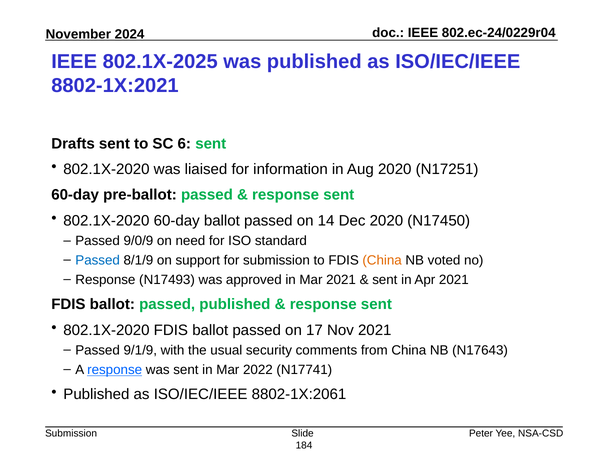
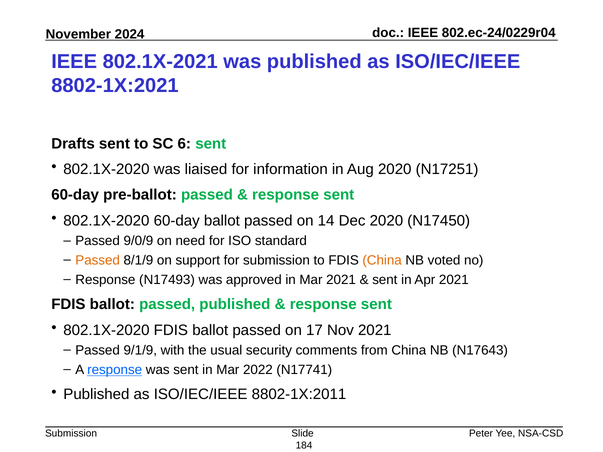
802.1X-2025: 802.1X-2025 -> 802.1X-2021 (160, 62)
Passed colour: blue -> orange (98, 260)
8802-1X:2061: 8802-1X:2061 -> 8802-1X:2011 (299, 395)
